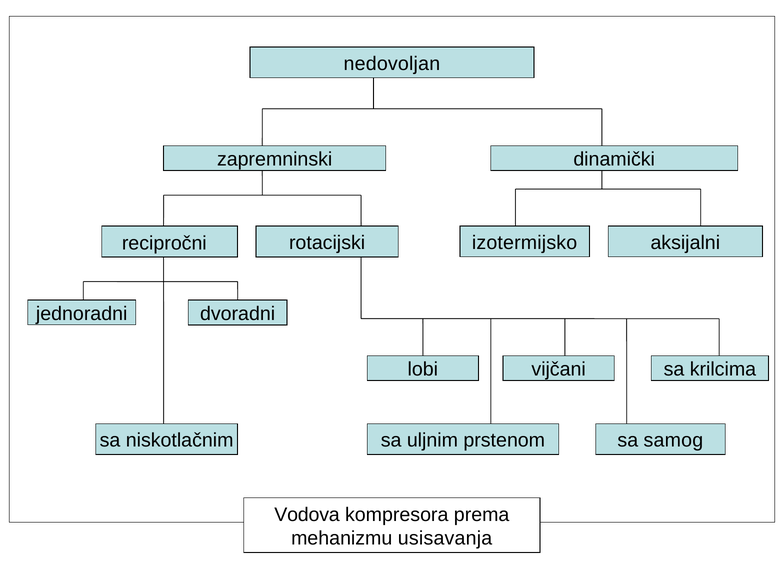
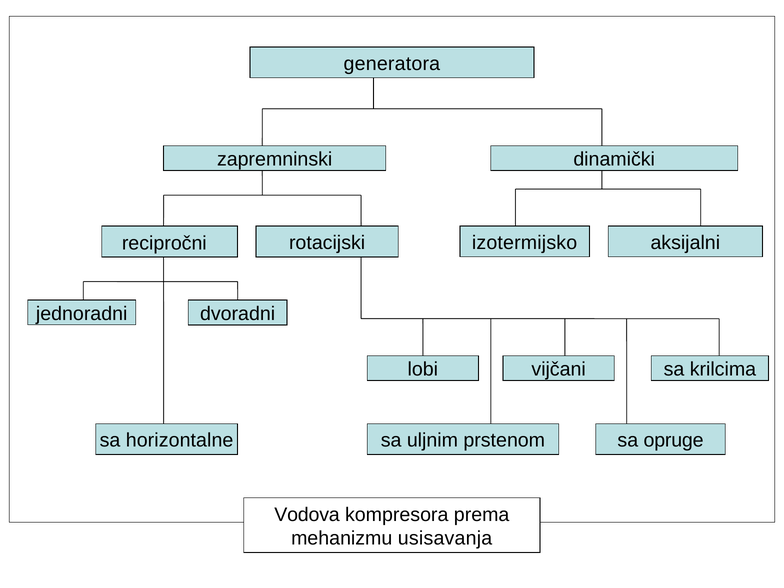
nedovoljan: nedovoljan -> generatora (392, 64)
niskotlačnim: niskotlačnim -> horizontalne (180, 440)
samog: samog -> opruge (674, 440)
